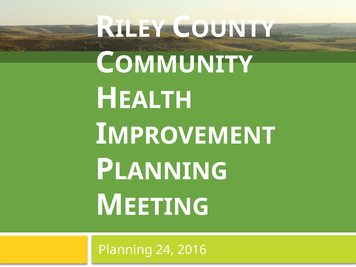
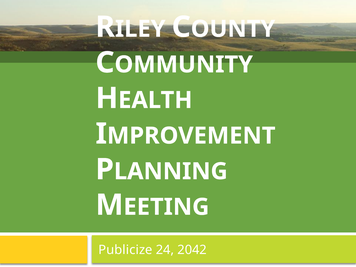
Planning: Planning -> Publicize (125, 250)
2016: 2016 -> 2042 (192, 250)
